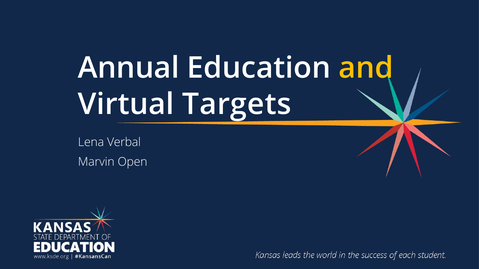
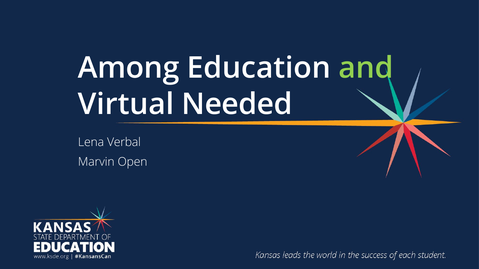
Annual: Annual -> Among (129, 68)
and colour: yellow -> light green (366, 68)
Targets: Targets -> Needed (237, 105)
